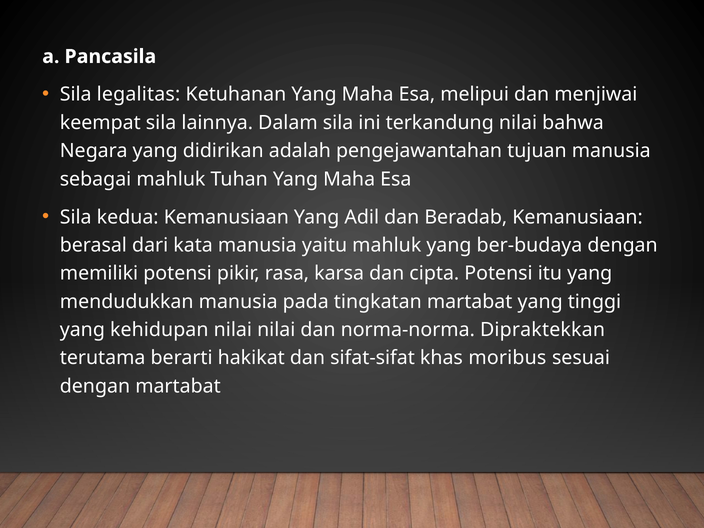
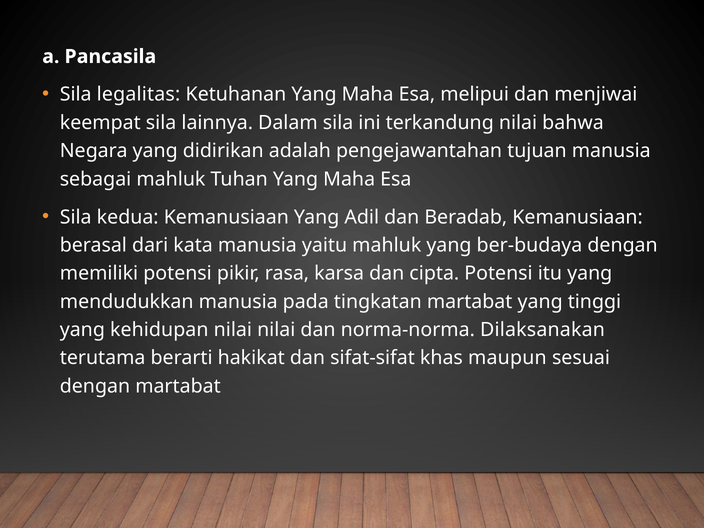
Dipraktekkan: Dipraktekkan -> Dilaksanakan (543, 330)
moribus: moribus -> maupun (507, 358)
